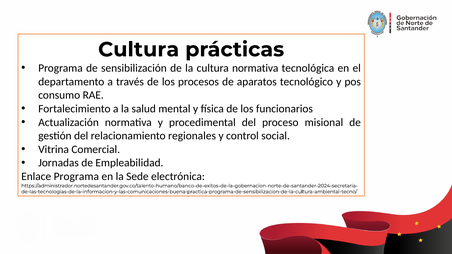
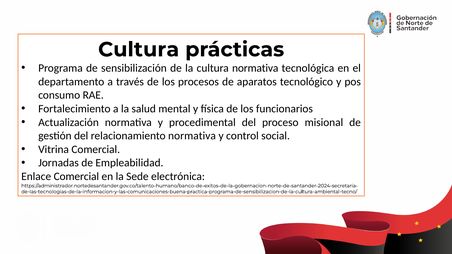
relacionamiento regionales: regionales -> normativa (192, 136)
Enlace Programa: Programa -> Comercial (76, 177)
